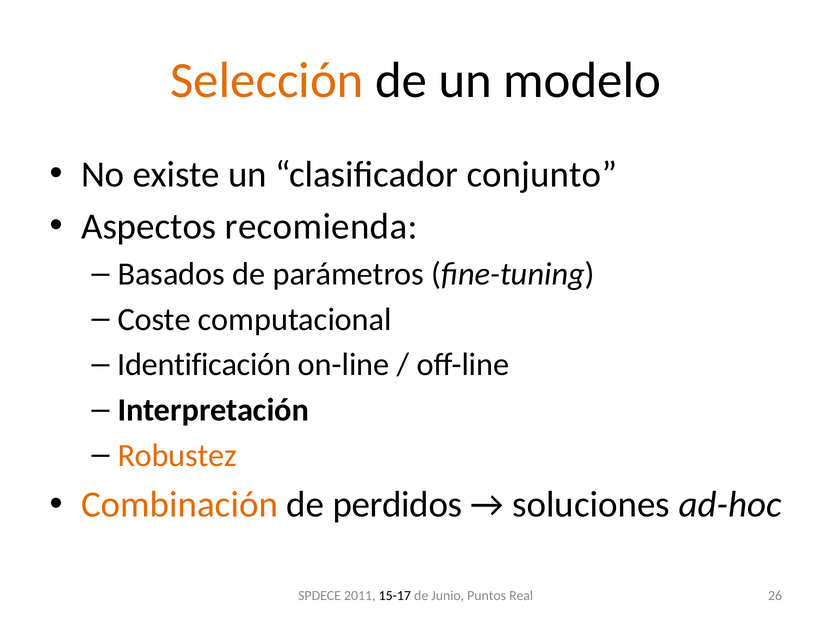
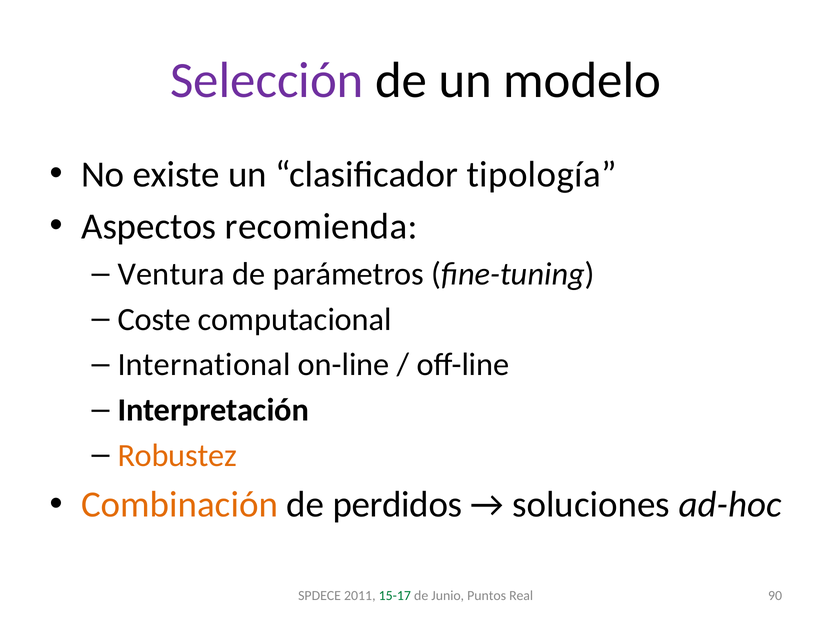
Selección colour: orange -> purple (267, 81)
conjunto: conjunto -> tipología (542, 175)
Basados: Basados -> Ventura (171, 274)
Identificación: Identificación -> International (204, 365)
15-17 colour: black -> green (395, 596)
26: 26 -> 90 (775, 596)
